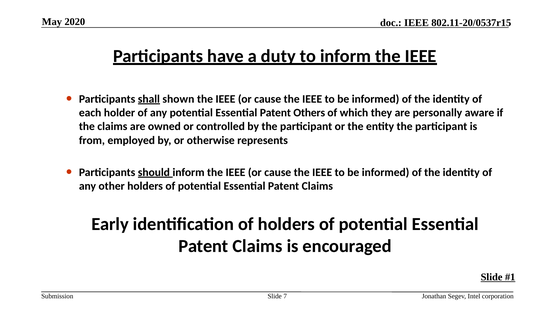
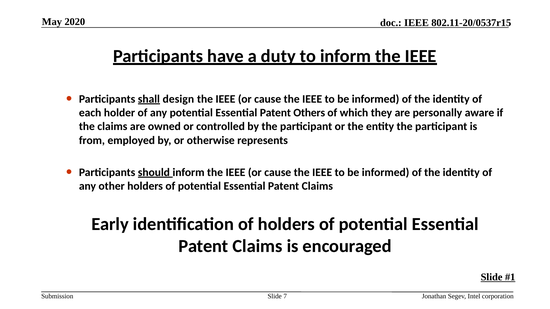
shown: shown -> design (178, 99)
